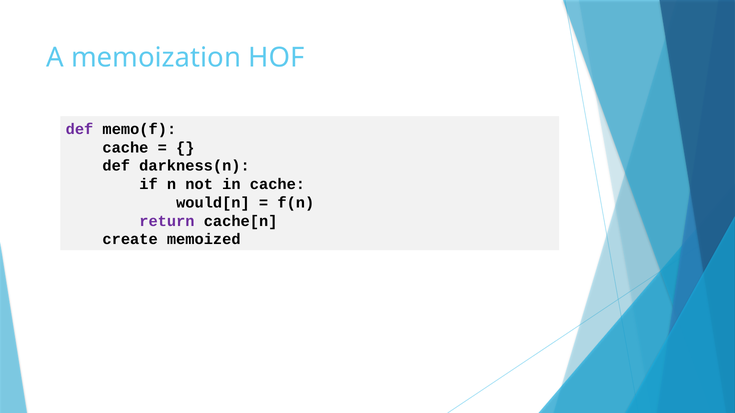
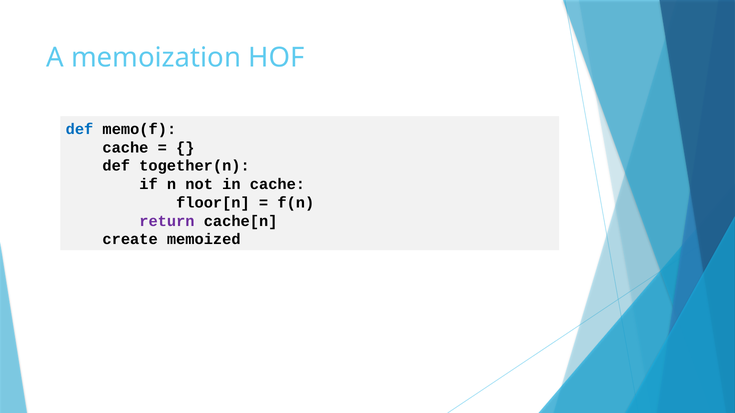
def colour: purple -> blue (80, 129)
darkness(n: darkness(n -> together(n (195, 166)
would[n: would[n -> floor[n (213, 203)
